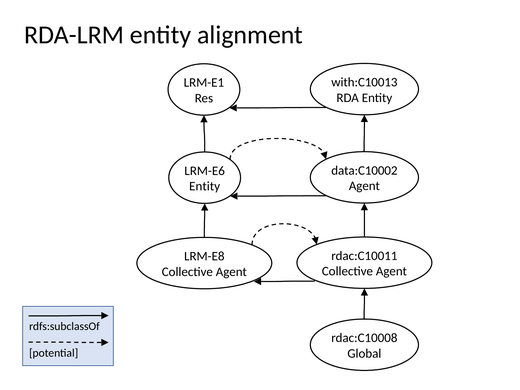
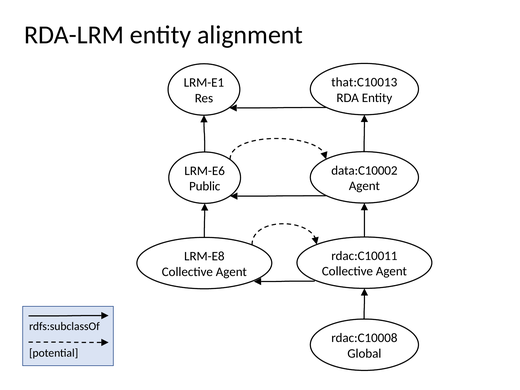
with:C10013: with:C10013 -> that:C10013 (364, 82)
Entity: Entity -> Public (205, 186)
